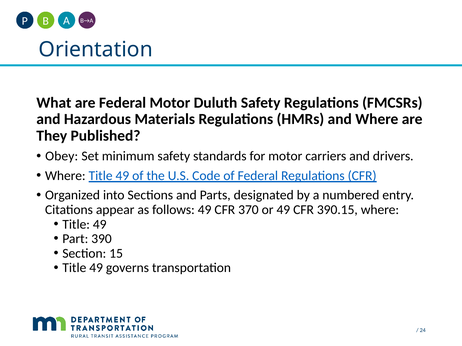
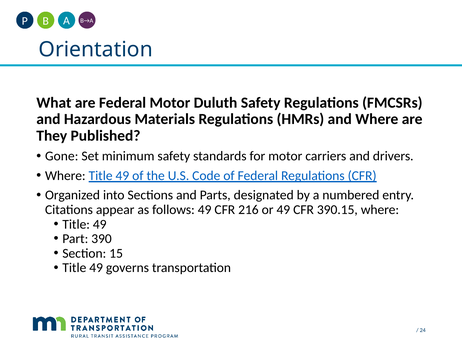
Obey: Obey -> Gone (62, 156)
370: 370 -> 216 (248, 210)
